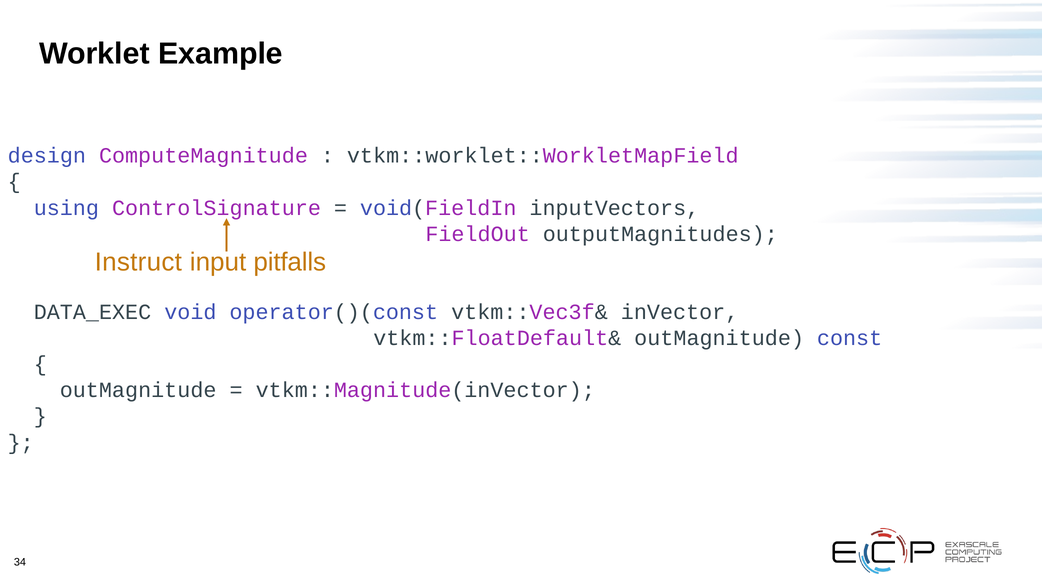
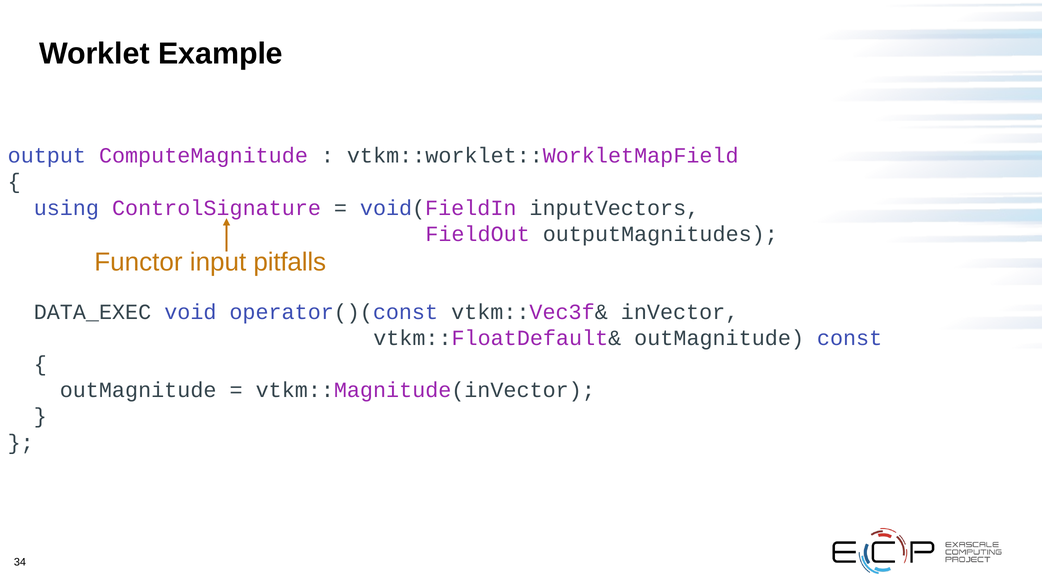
design: design -> output (47, 156)
Instruct: Instruct -> Functor (138, 262)
